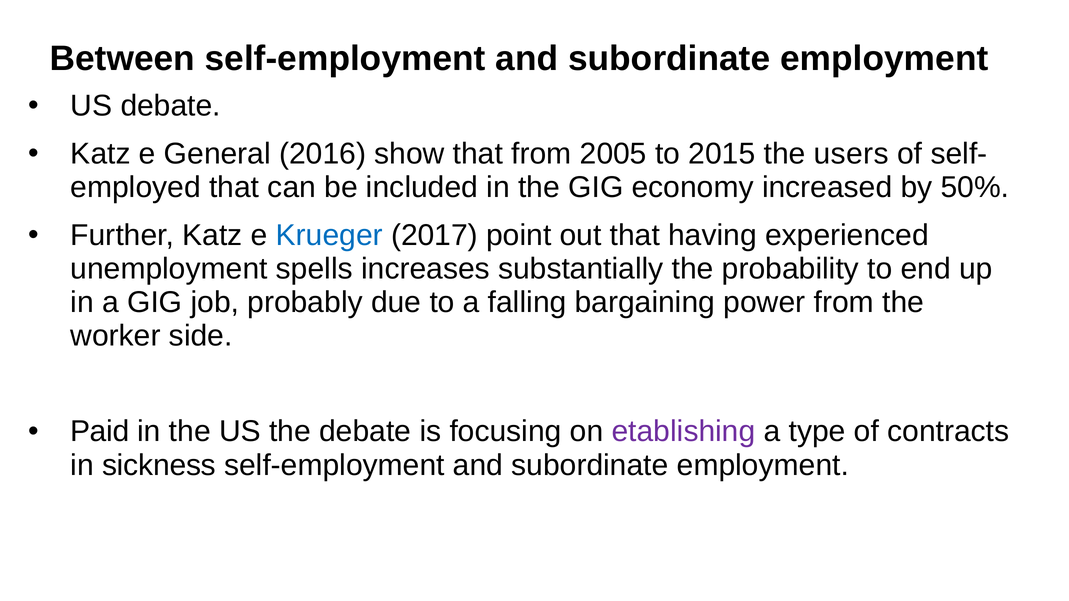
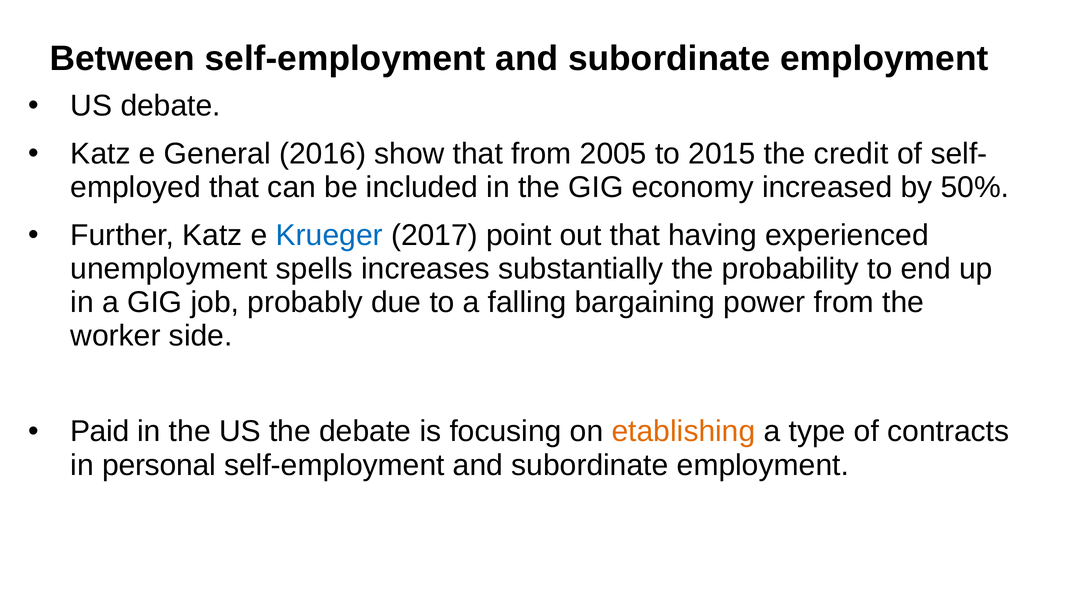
users: users -> credit (851, 154)
etablishing colour: purple -> orange (684, 432)
sickness: sickness -> personal (159, 465)
